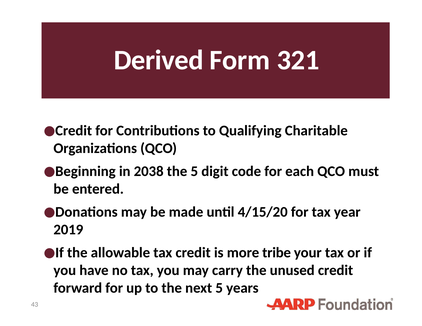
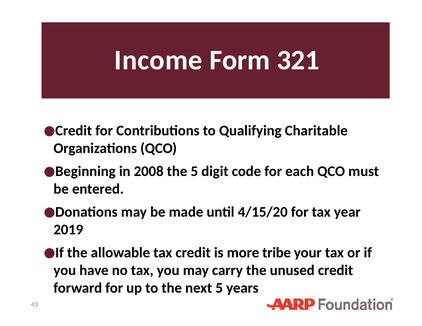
Derived: Derived -> Income (158, 60)
2038: 2038 -> 2008 (149, 171)
